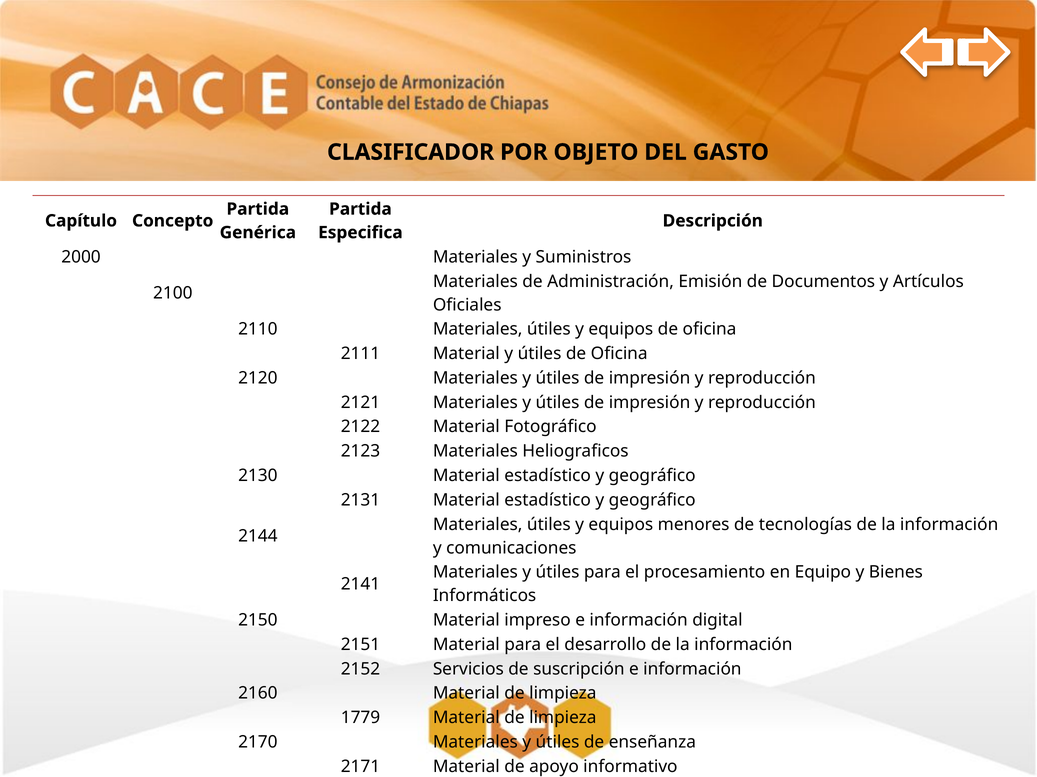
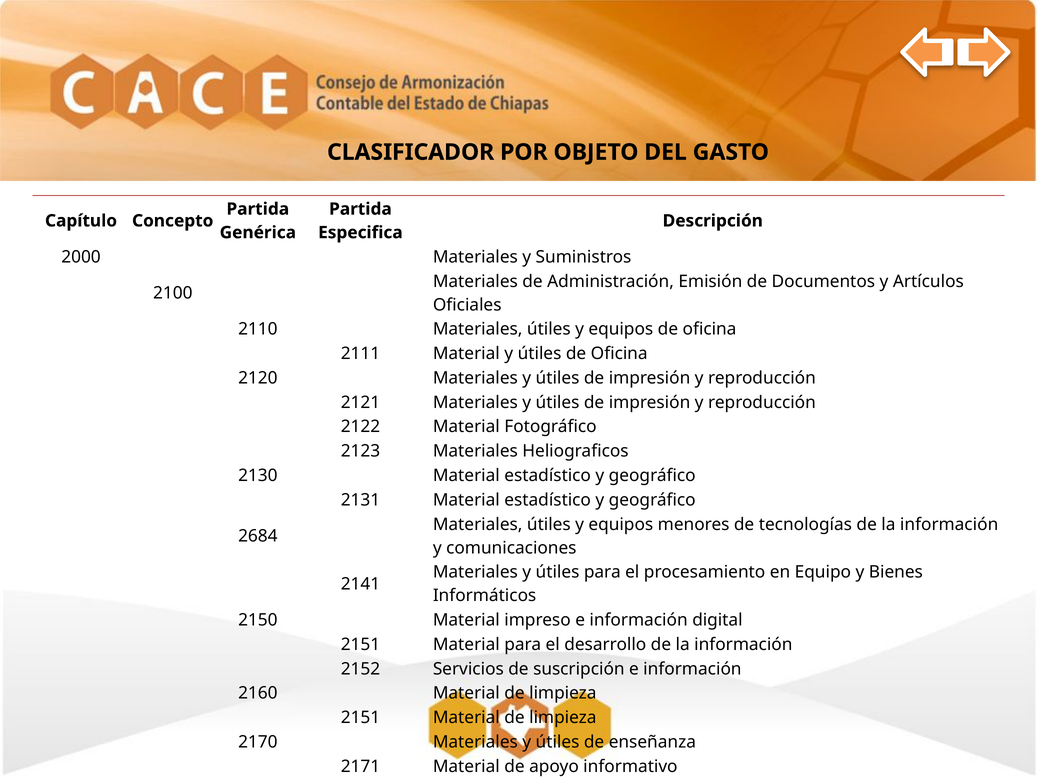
2144: 2144 -> 2684 (258, 537)
1779: 1779 -> 2151 (360, 718)
